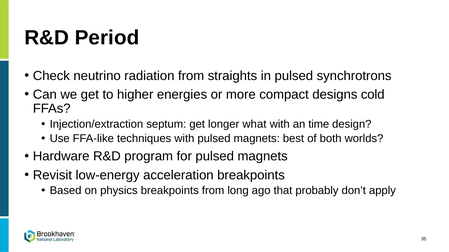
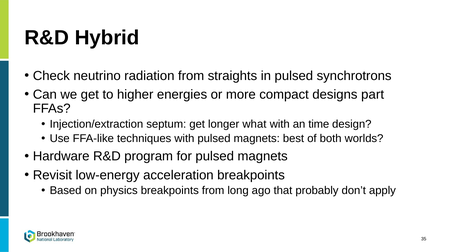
Period: Period -> Hybrid (107, 38)
cold: cold -> part (373, 95)
